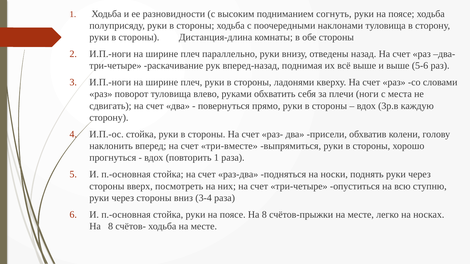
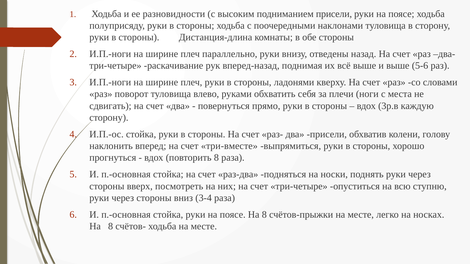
подниманием согнуть: согнуть -> присели (334, 14)
повторить 1: 1 -> 8 (216, 158)
